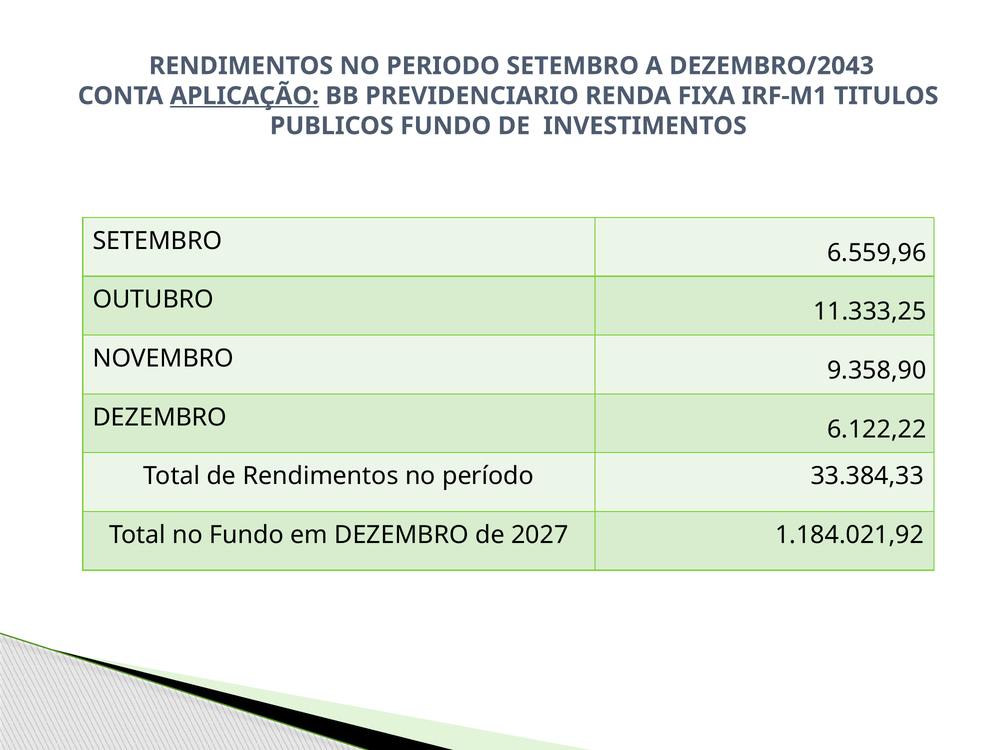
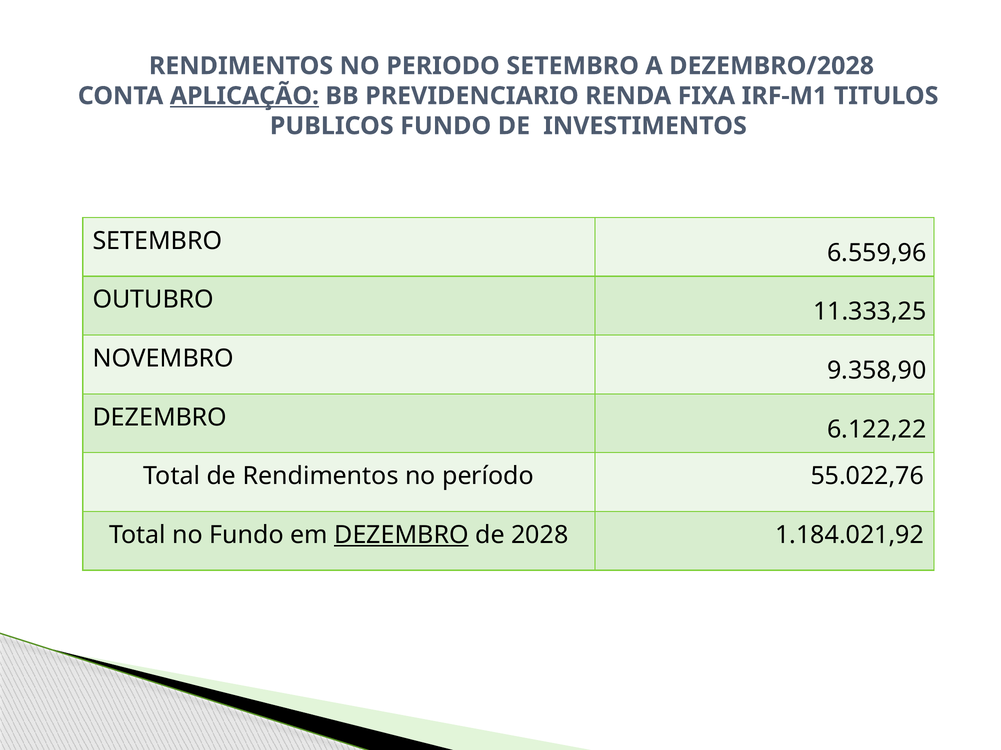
DEZEMBRO/2043: DEZEMBRO/2043 -> DEZEMBRO/2028 (772, 66)
33.384,33: 33.384,33 -> 55.022,76 (867, 477)
DEZEMBRO underline: none -> present (401, 535)
2027: 2027 -> 2028 (540, 535)
